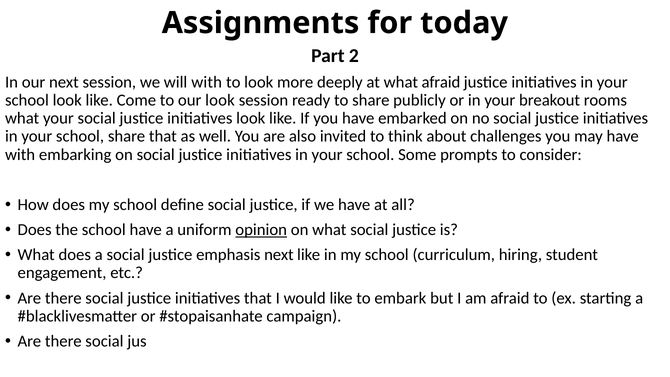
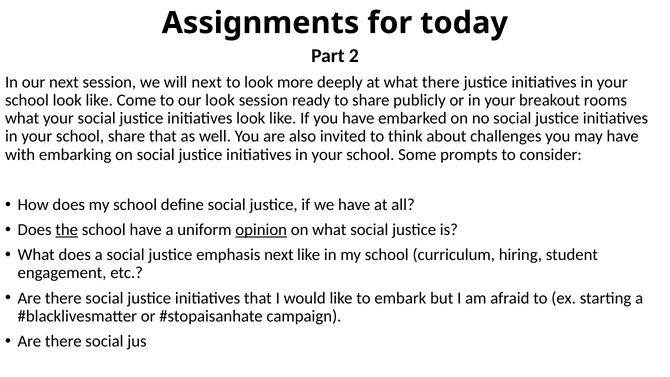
will with: with -> next (207, 82)
what afraid: afraid -> there (441, 82)
the underline: none -> present (67, 230)
